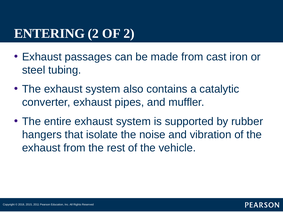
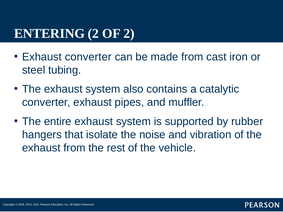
Exhaust passages: passages -> converter (88, 57)
